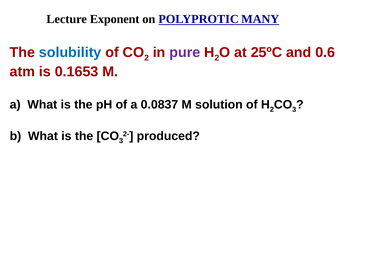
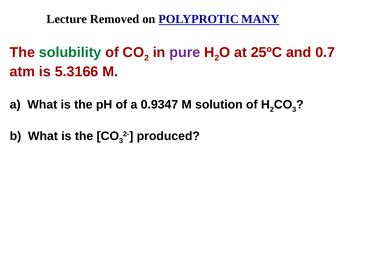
Exponent: Exponent -> Removed (115, 19)
solubility colour: blue -> green (70, 52)
0.6: 0.6 -> 0.7 (325, 52)
0.1653: 0.1653 -> 5.3166 (77, 72)
0.0837: 0.0837 -> 0.9347 (159, 105)
